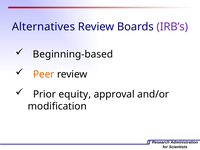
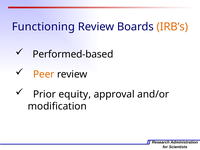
Alternatives: Alternatives -> Functioning (43, 27)
IRB’s colour: purple -> orange (172, 27)
Beginning-based: Beginning-based -> Performed-based (73, 54)
